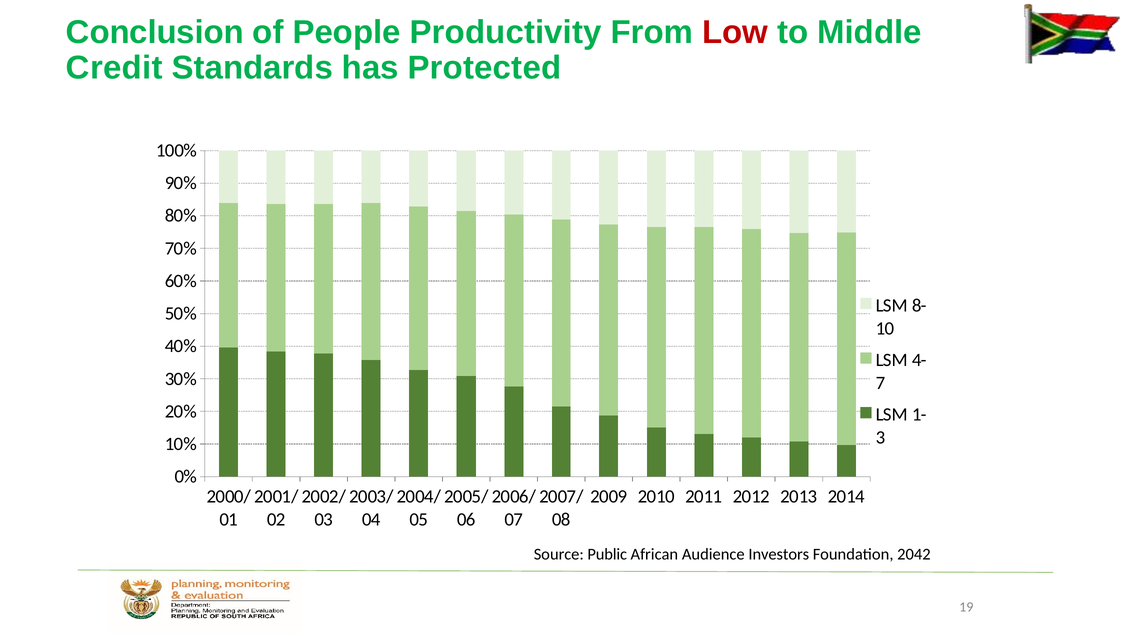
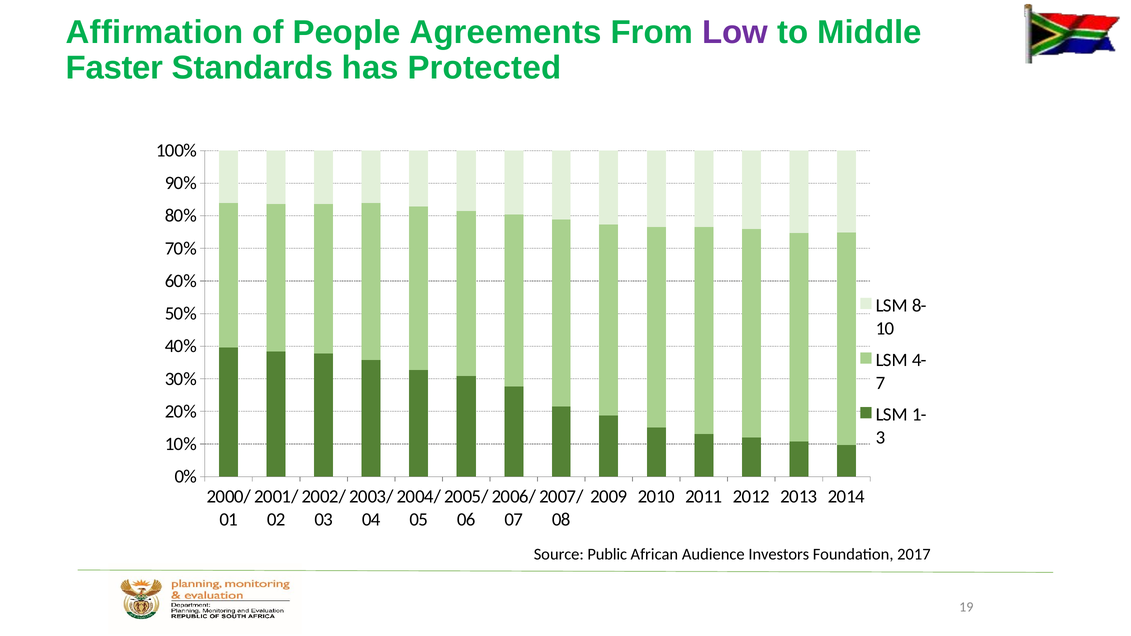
Conclusion: Conclusion -> Affirmation (155, 32)
Productivity: Productivity -> Agreements (506, 32)
Low colour: red -> purple (735, 32)
Credit: Credit -> Faster (115, 68)
2042: 2042 -> 2017 (914, 555)
